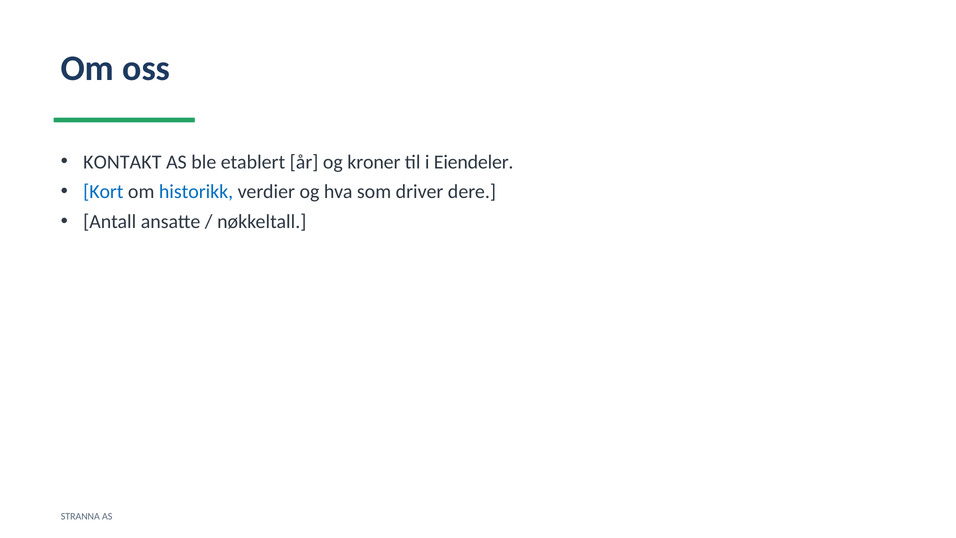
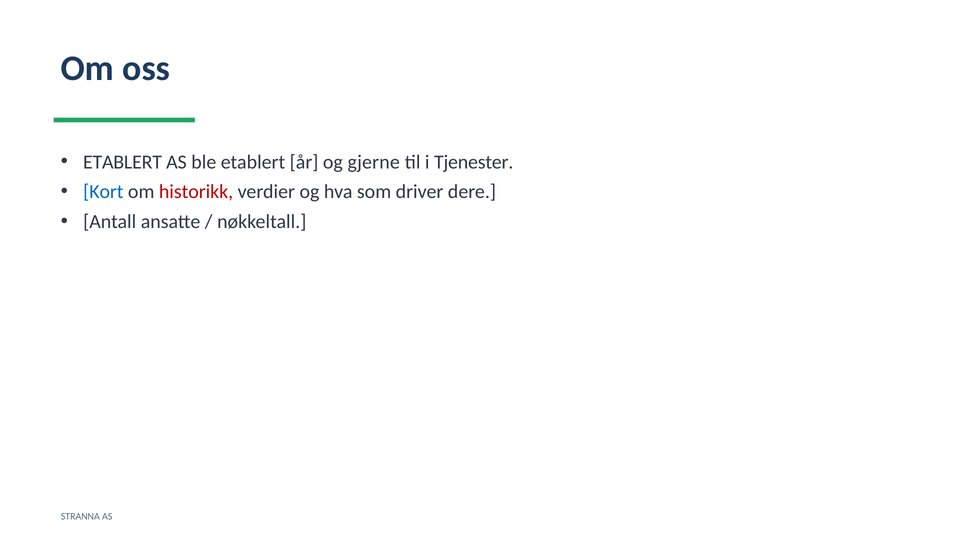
KONTAKT: KONTAKT -> ETABLERT (122, 162)
kroner: kroner -> gjerne (374, 162)
Eiendeler: Eiendeler -> Tjenester (474, 162)
historikk colour: blue -> red (196, 192)
